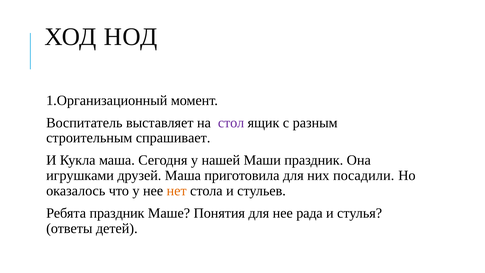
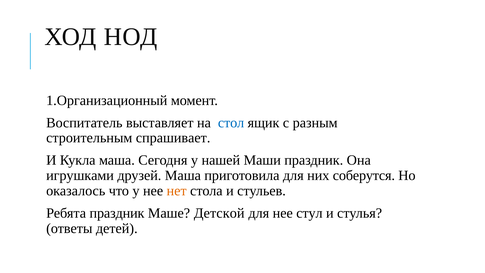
стол colour: purple -> blue (231, 123)
посадили: посадили -> соберутся (364, 175)
Понятия: Понятия -> Детской (219, 213)
рада: рада -> стул (309, 213)
